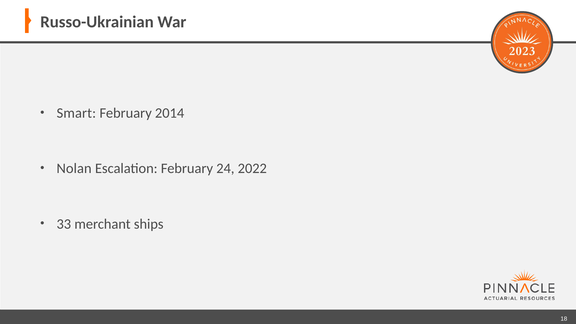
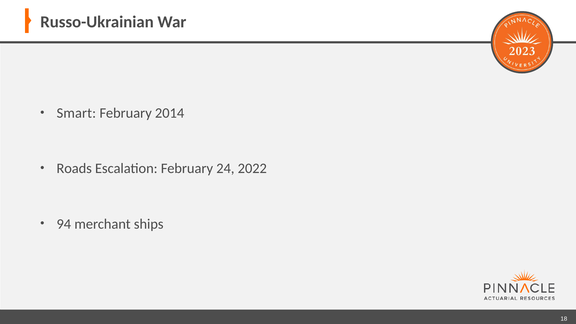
Nolan: Nolan -> Roads (74, 169)
33: 33 -> 94 (64, 224)
